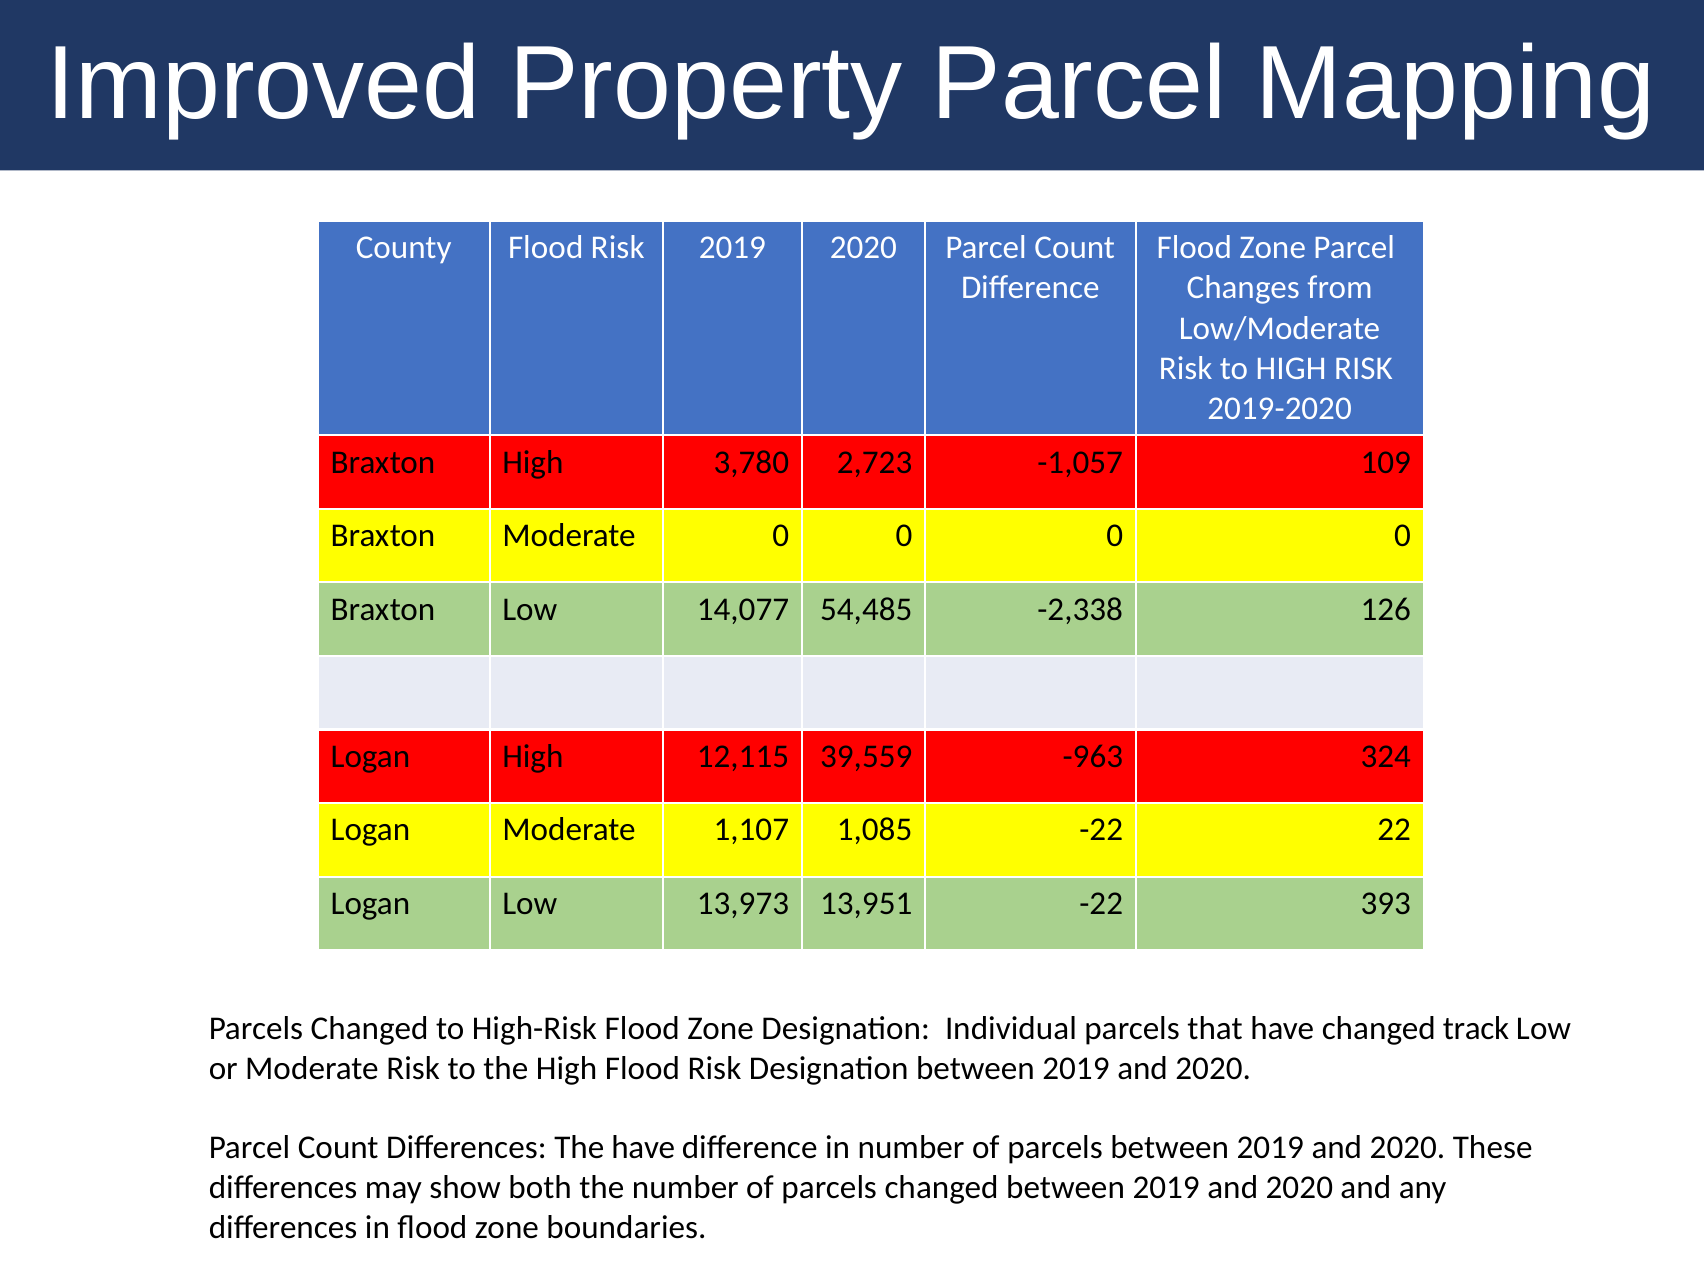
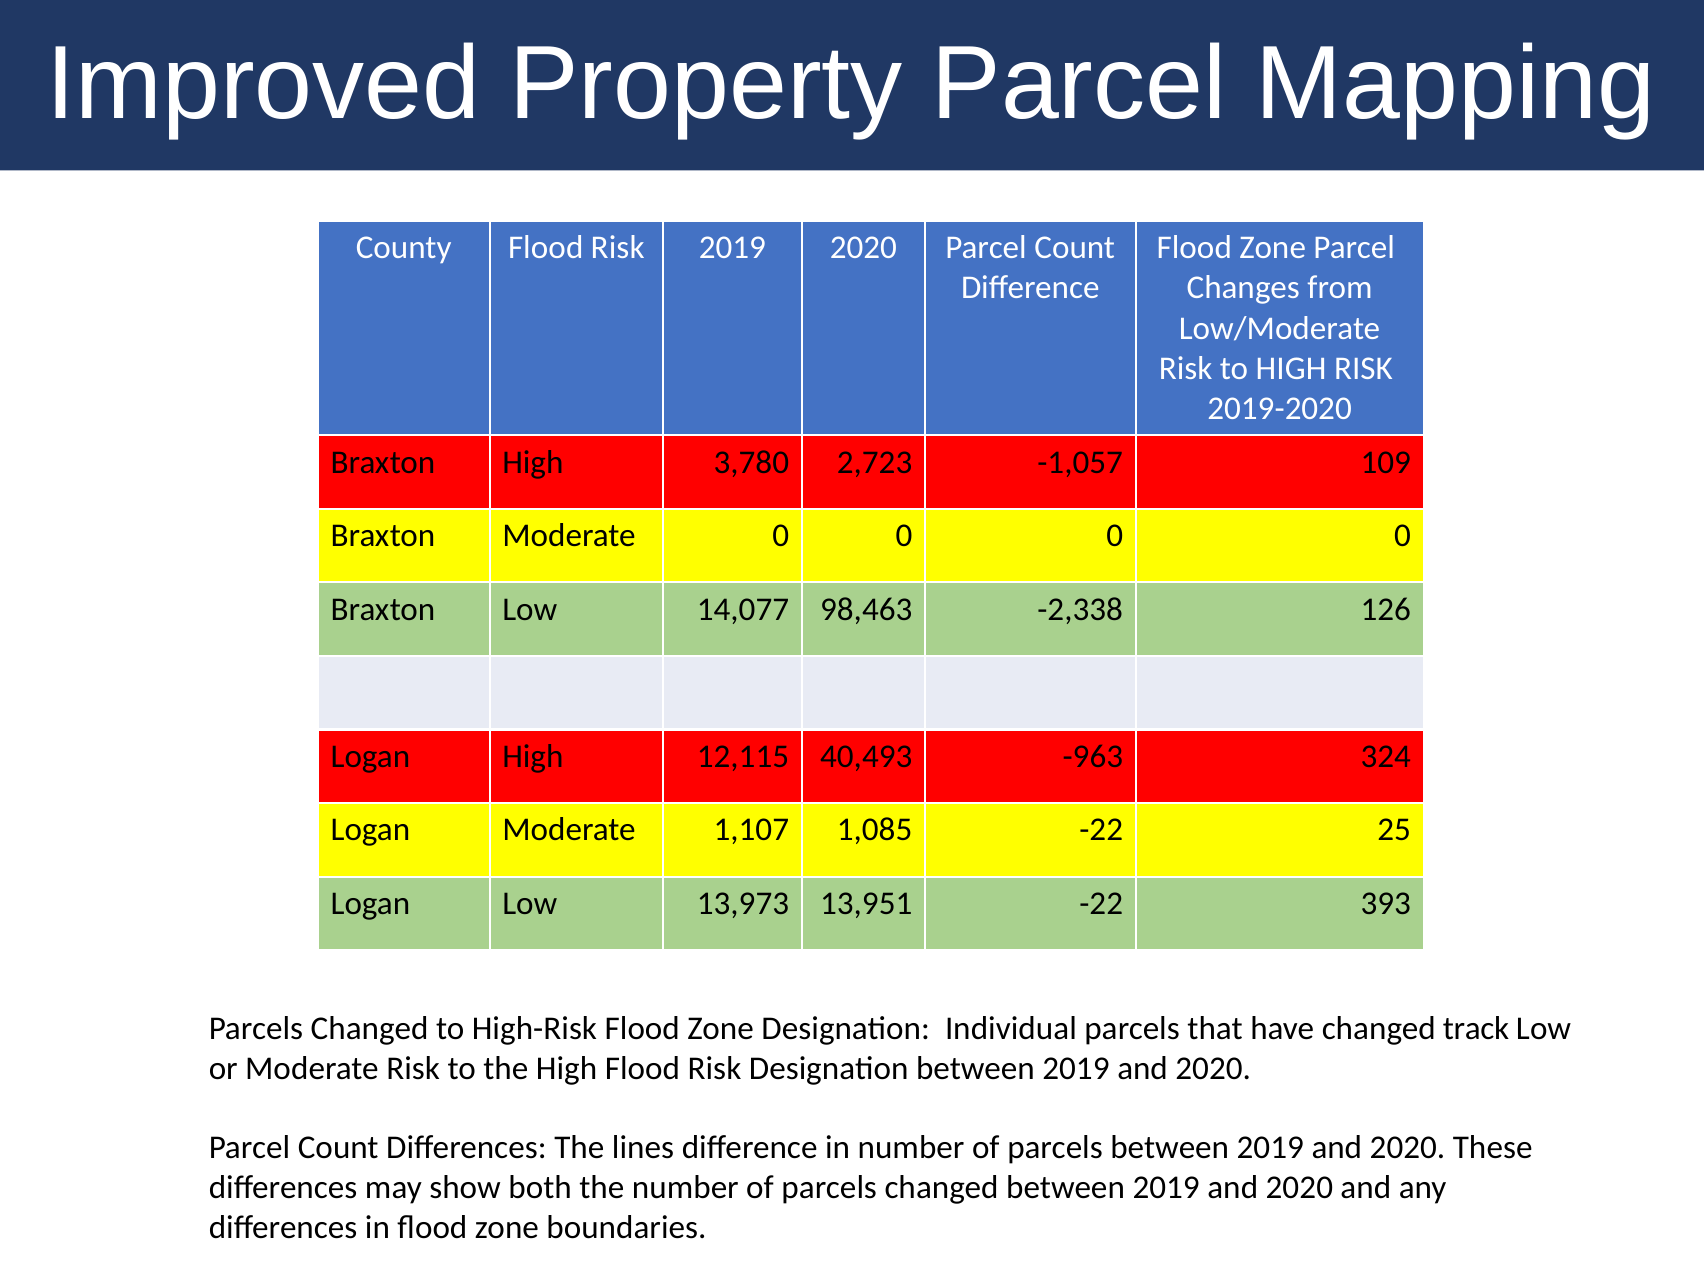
54,485: 54,485 -> 98,463 (866, 609)
39,559: 39,559 -> 40,493 (866, 756)
22: 22 -> 25 (1394, 830)
The have: have -> lines (643, 1148)
